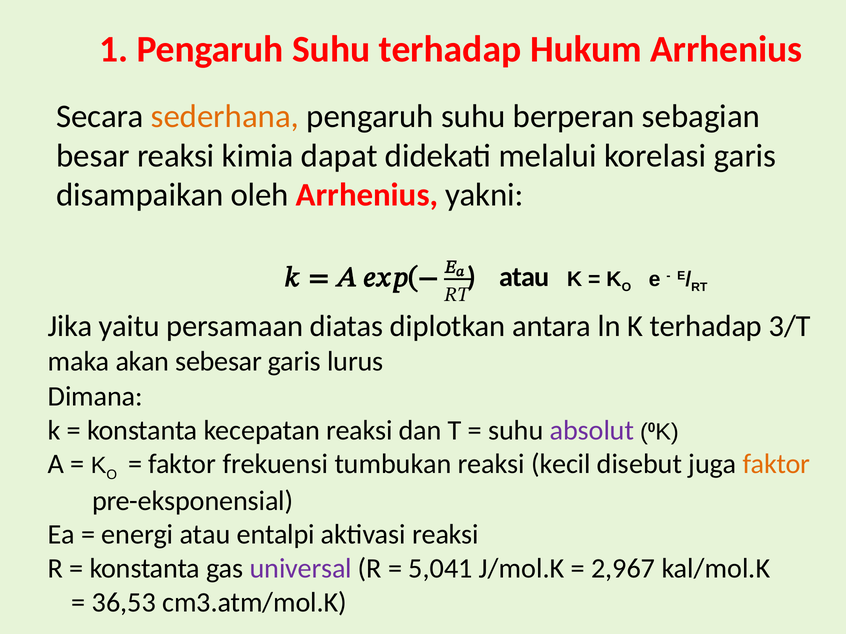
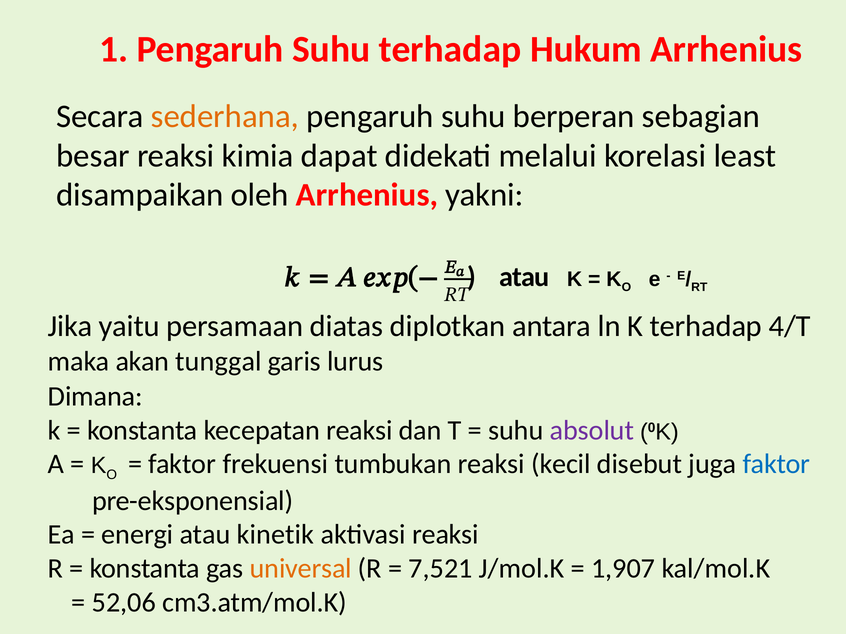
korelasi garis: garis -> least (745, 156)
3/T: 3/T -> 4/T (790, 327)
sebesar: sebesar -> tunggal (218, 362)
faktor colour: orange -> blue (776, 464)
entalpi: entalpi -> kinetik (276, 535)
universal colour: purple -> orange (301, 569)
5,041: 5,041 -> 7,521 (441, 569)
2,967: 2,967 -> 1,907 (623, 569)
36,53: 36,53 -> 52,06 (124, 603)
